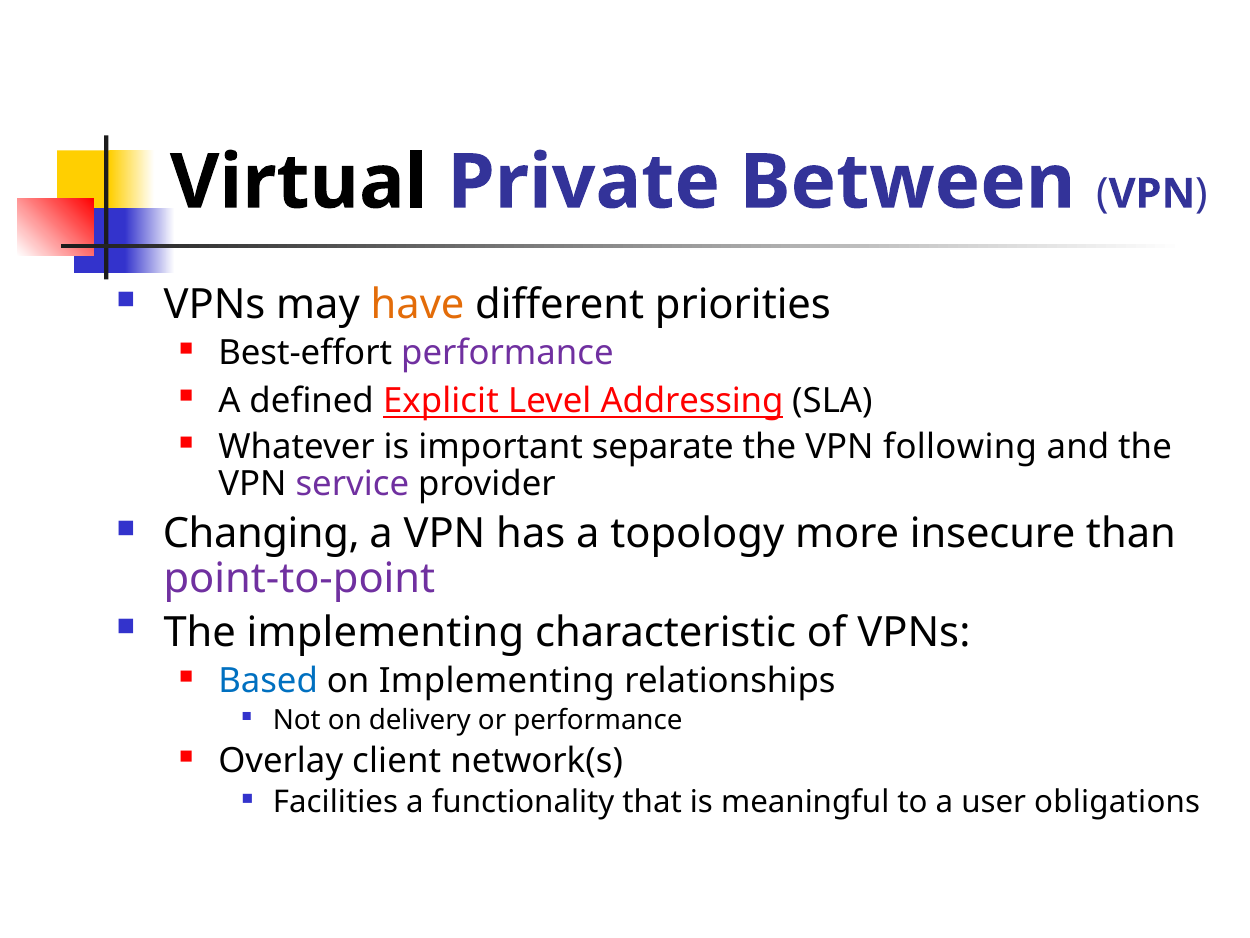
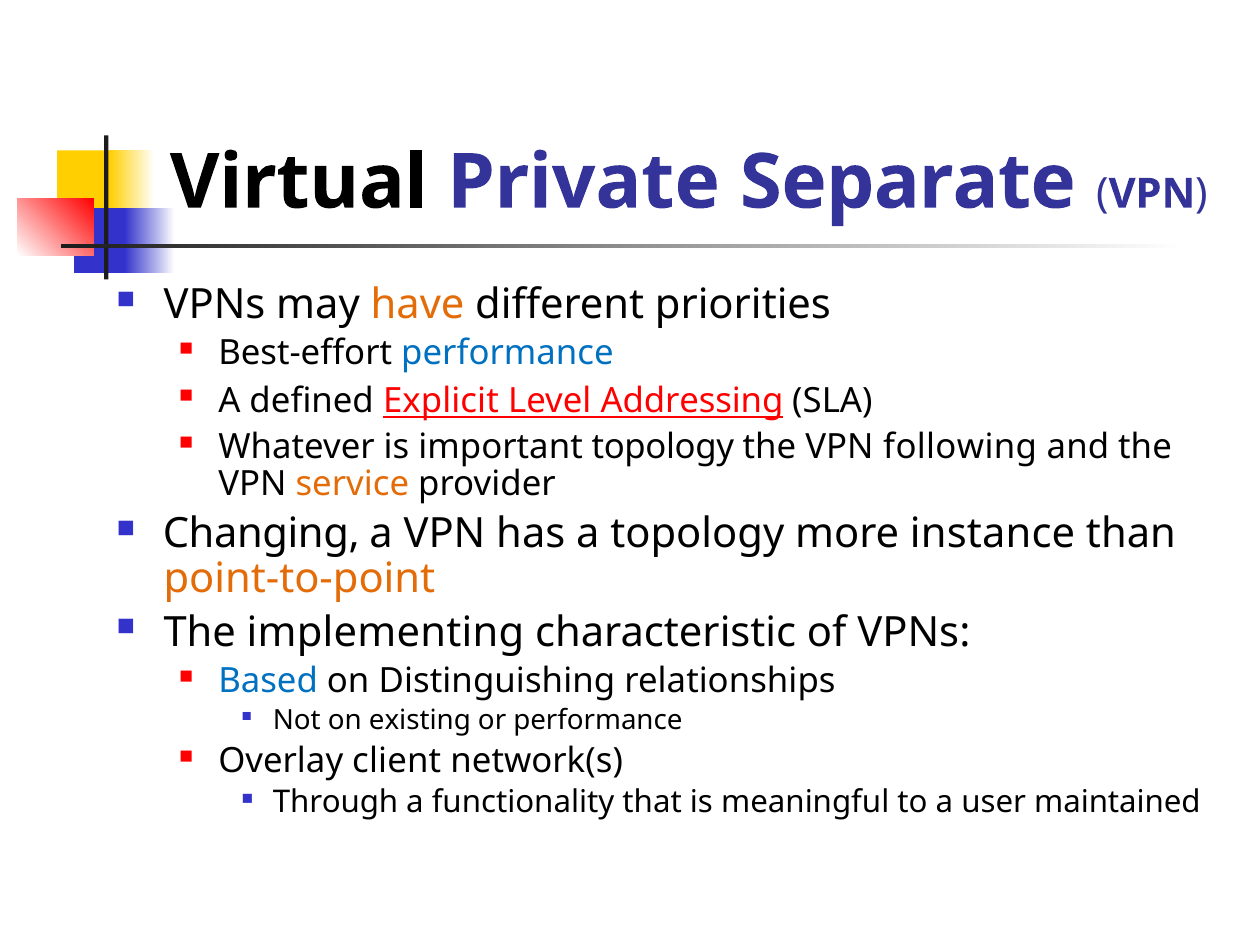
Between: Between -> Separate (908, 182)
performance colour: purple -> blue (507, 353)
important separate: separate -> topology (663, 447)
service colour: purple -> orange (352, 484)
insecure: insecure -> instance (993, 534)
point-to-point colour: purple -> orange (299, 579)
on Implementing: Implementing -> Distinguishing (497, 680)
delivery: delivery -> existing (420, 720)
Facilities: Facilities -> Through (336, 802)
obligations: obligations -> maintained (1117, 802)
